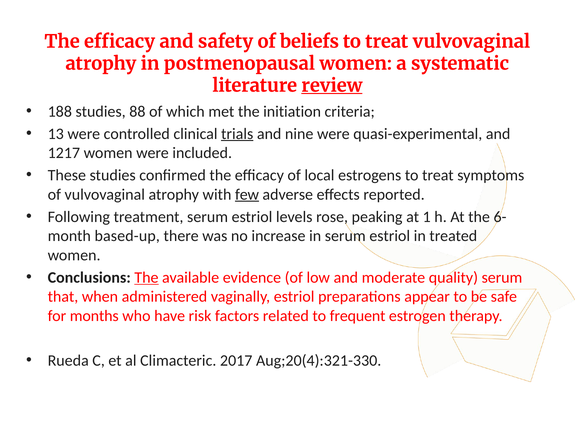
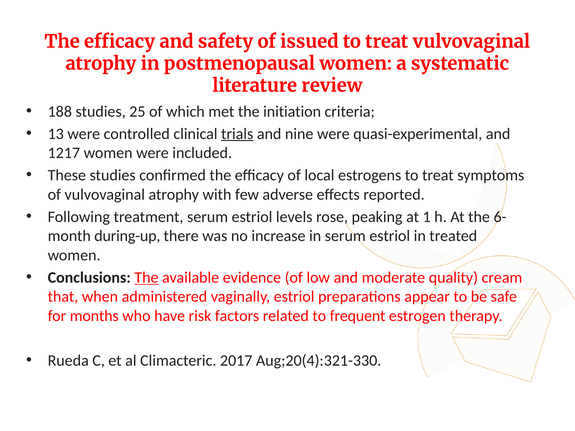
beliefs: beliefs -> issued (309, 42)
review underline: present -> none (332, 86)
88: 88 -> 25 (137, 111)
few underline: present -> none (247, 195)
based-up: based-up -> during-up (127, 236)
quality serum: serum -> cream (502, 278)
